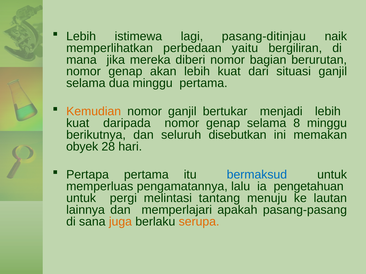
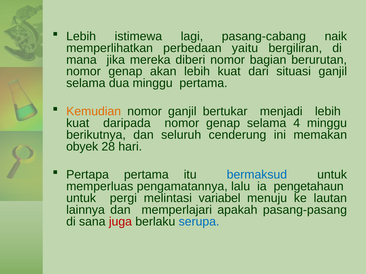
pasang-ditinjau: pasang-ditinjau -> pasang-cabang (264, 36)
8: 8 -> 4 (297, 123)
disebutkan: disebutkan -> cenderung (237, 135)
pengetahuan: pengetahuan -> pengetahaun (309, 187)
tantang: tantang -> variabel (220, 198)
juga colour: orange -> red (120, 222)
serupa colour: orange -> blue (199, 222)
